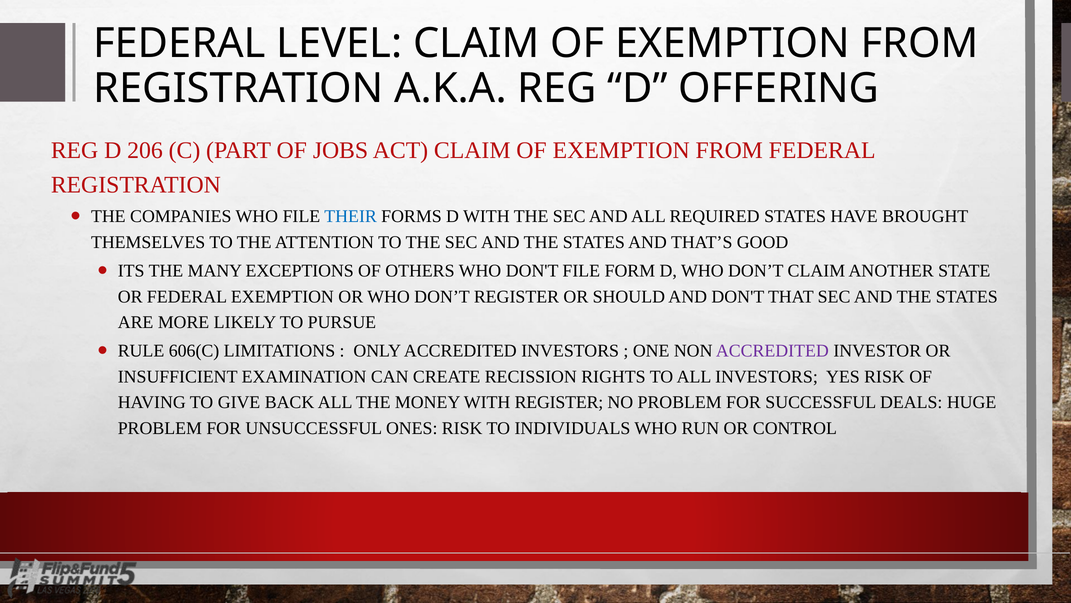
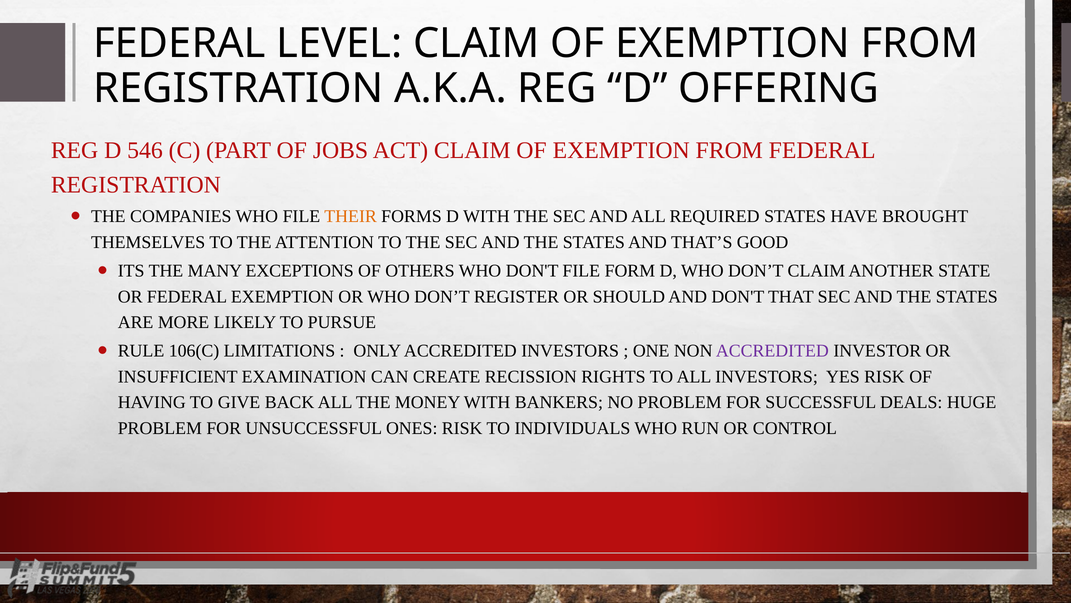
206: 206 -> 546 (145, 150)
THEIR colour: blue -> orange (351, 216)
606(C: 606(C -> 106(C (194, 351)
WITH REGISTER: REGISTER -> BANKERS (559, 402)
